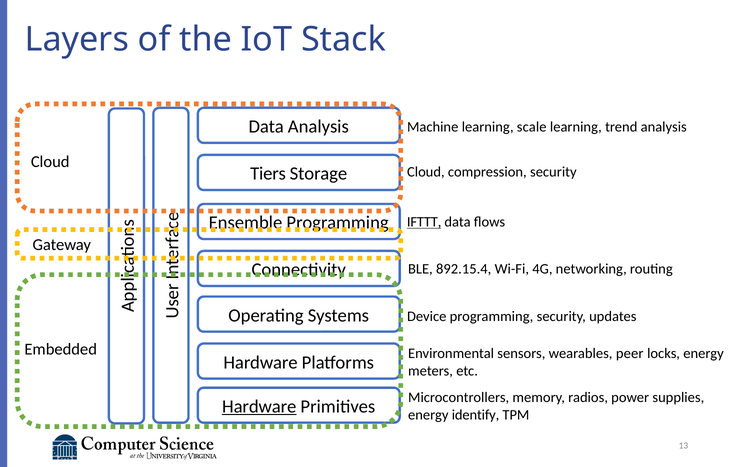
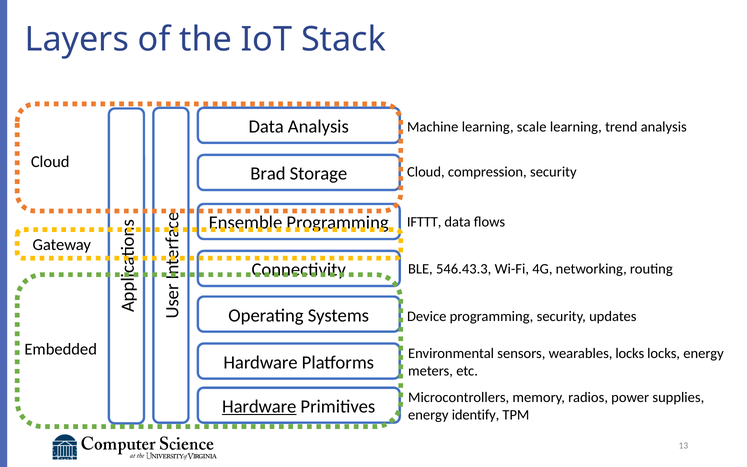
Tiers: Tiers -> Brad (268, 174)
IFTTT underline: present -> none (424, 222)
892.15.4: 892.15.4 -> 546.43.3 (464, 269)
wearables peer: peer -> locks (630, 353)
